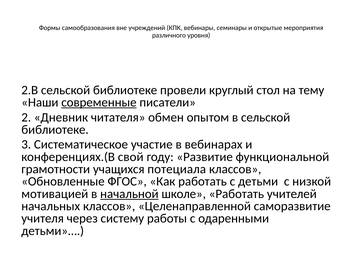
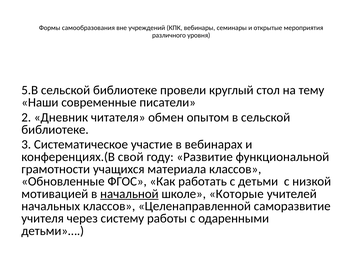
2.В: 2.В -> 5.В (30, 90)
современные underline: present -> none (99, 102)
потециала: потециала -> материала (177, 169)
школе Работать: Работать -> Которые (236, 194)
